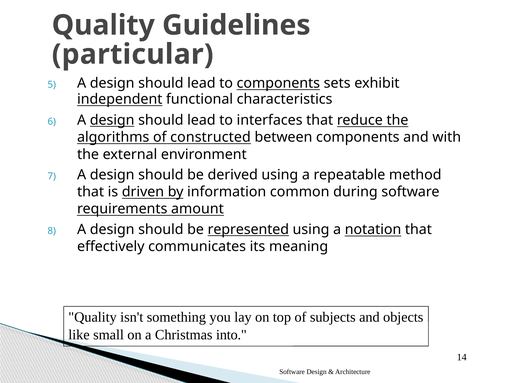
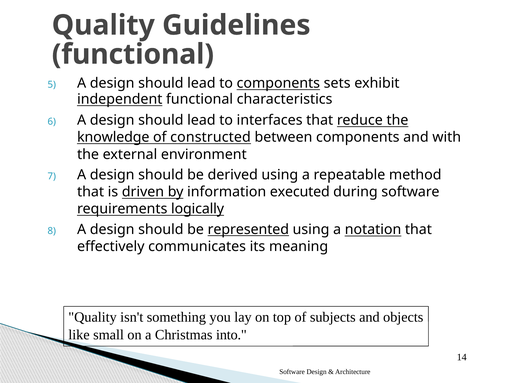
particular: particular -> functional (133, 54)
design underline: present -> none (112, 120)
algorithms: algorithms -> knowledge (113, 137)
common: common -> executed (300, 192)
amount: amount -> logically (198, 209)
